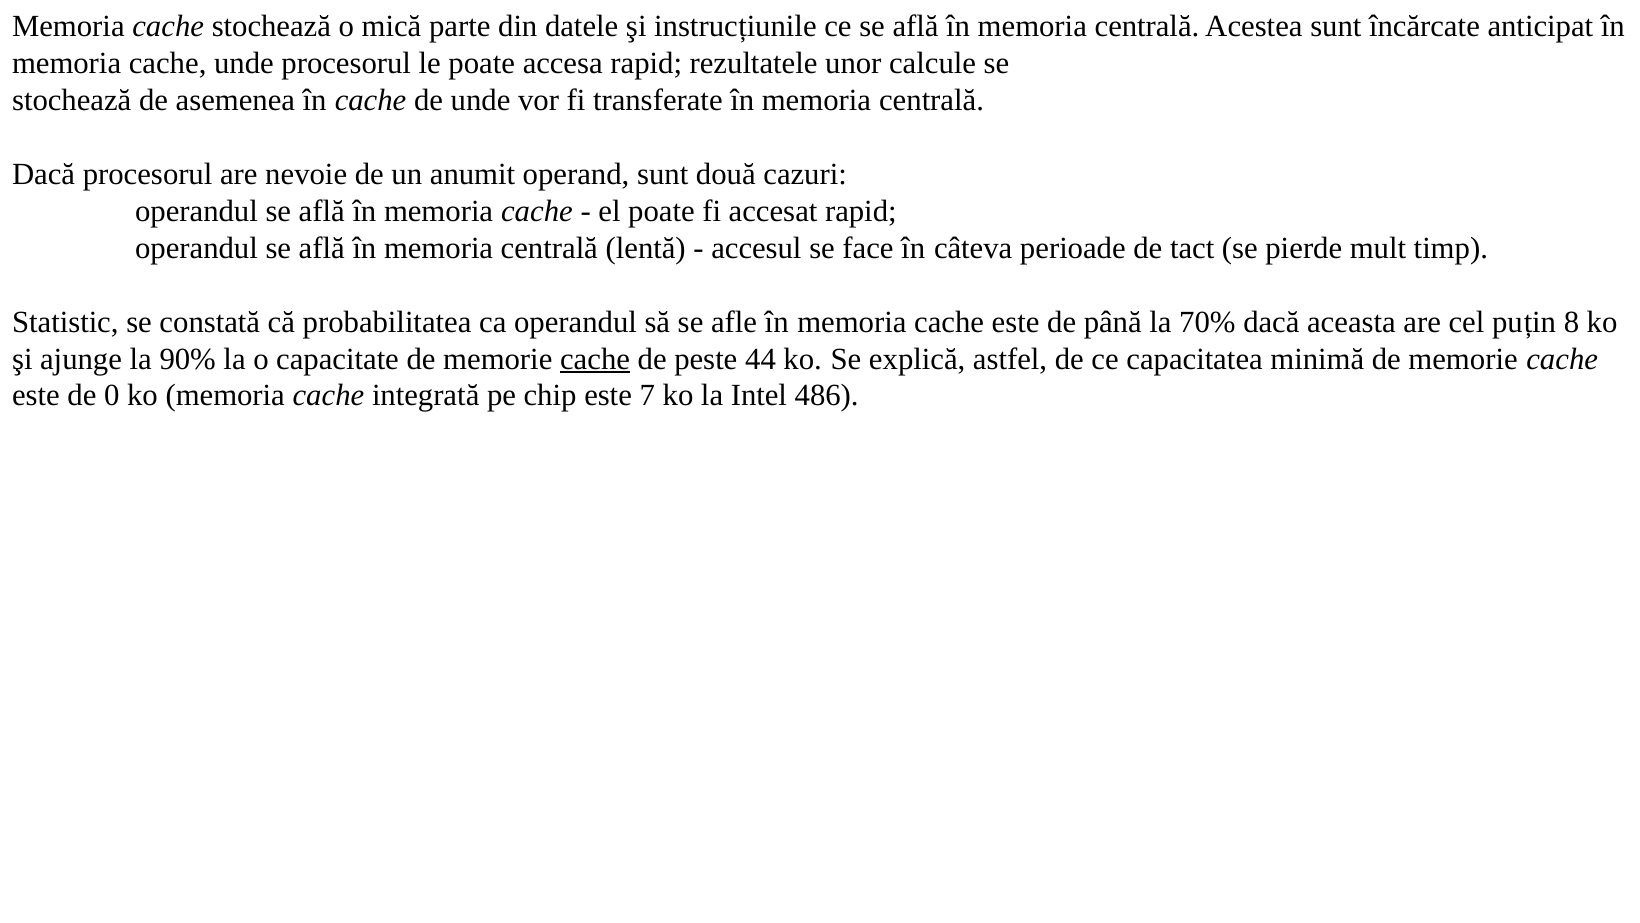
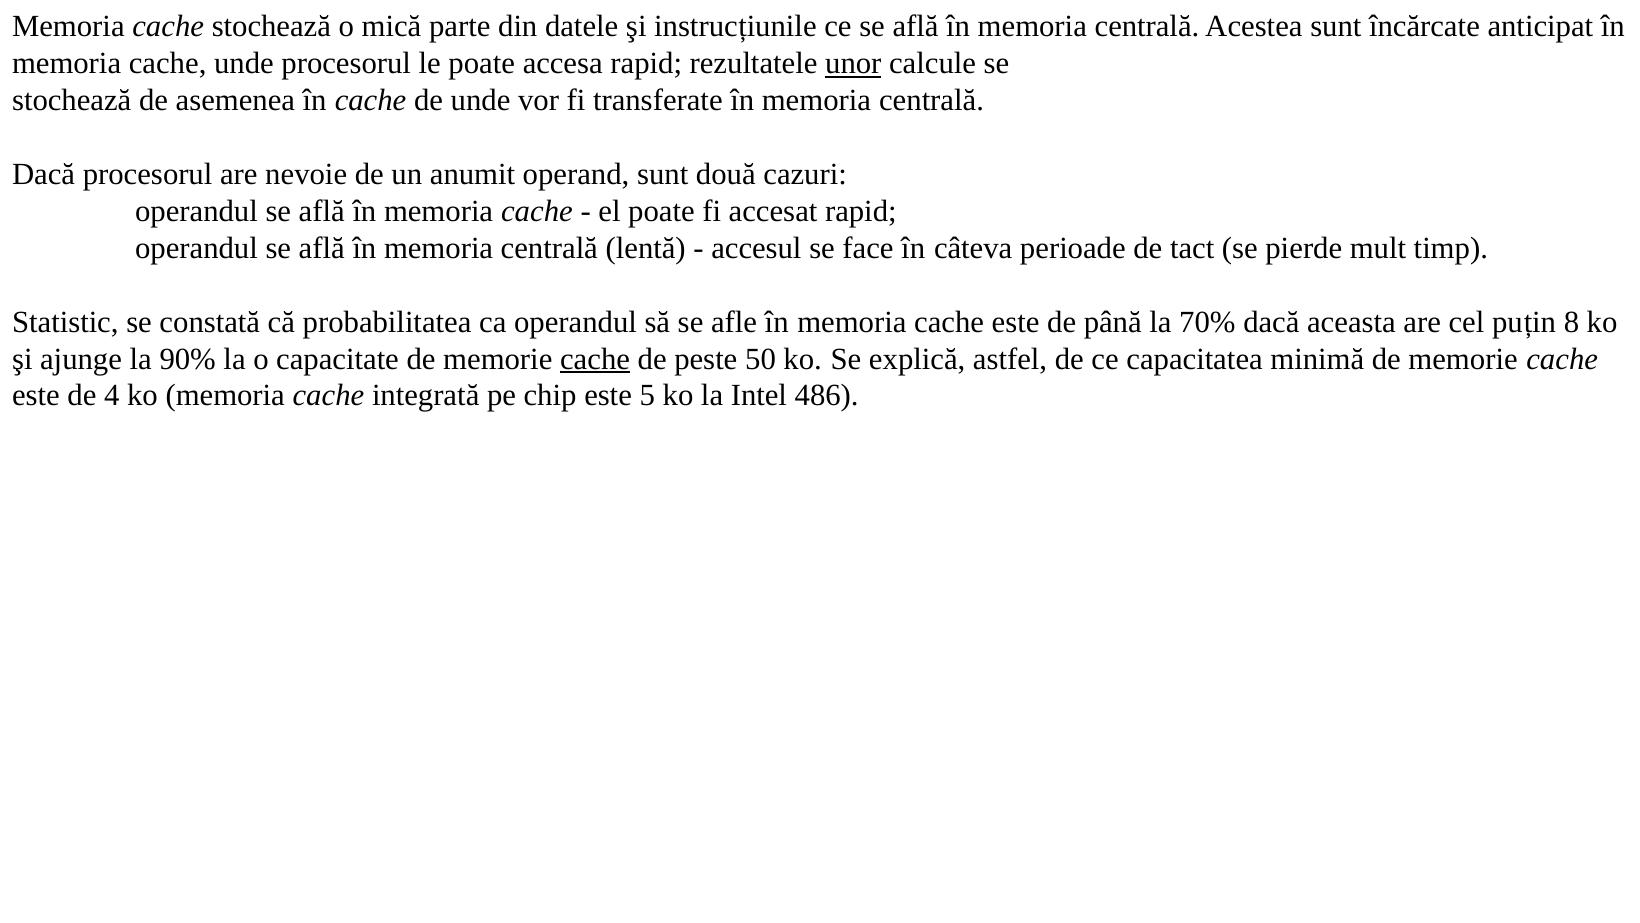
unor underline: none -> present (853, 64)
44: 44 -> 50 (761, 359)
0: 0 -> 4 (112, 396)
7: 7 -> 5 (647, 396)
